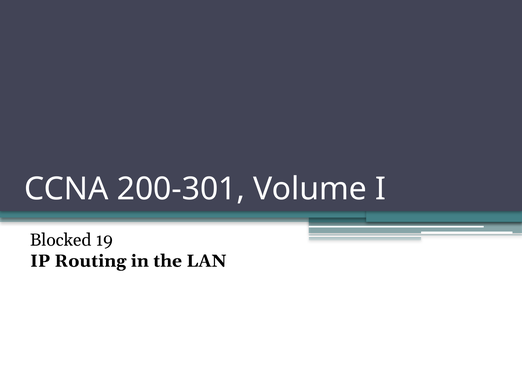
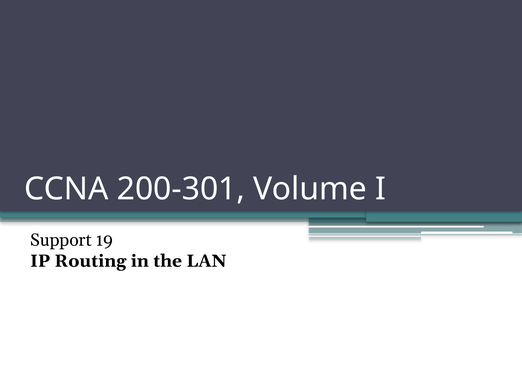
Blocked: Blocked -> Support (61, 240)
